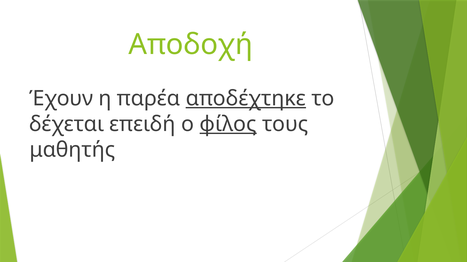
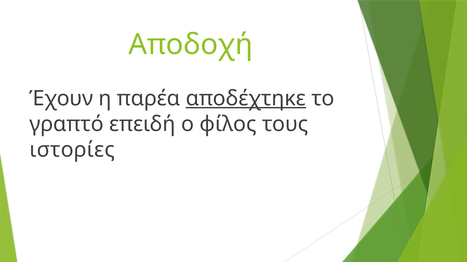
δέχεται: δέχεται -> γραπτό (67, 125)
φίλος underline: present -> none (228, 125)
μαθητής: μαθητής -> ιστορίες (72, 150)
